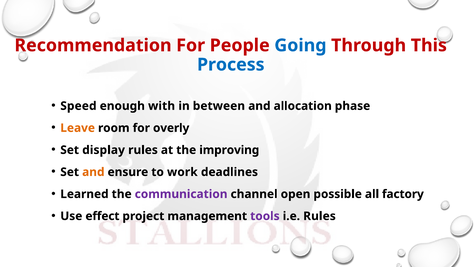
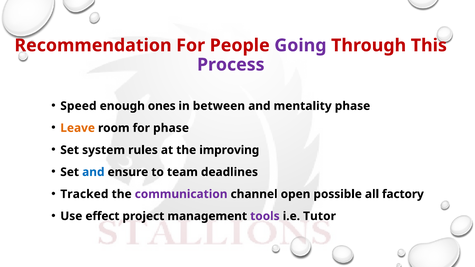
Going colour: blue -> purple (300, 45)
Process colour: blue -> purple (231, 65)
with: with -> ones (162, 106)
allocation: allocation -> mentality (303, 106)
for overly: overly -> phase (171, 128)
display: display -> system (104, 150)
and colour: orange -> blue (93, 172)
work: work -> team (182, 172)
Learned: Learned -> Tracked (84, 194)
i.e Rules: Rules -> Tutor (320, 216)
